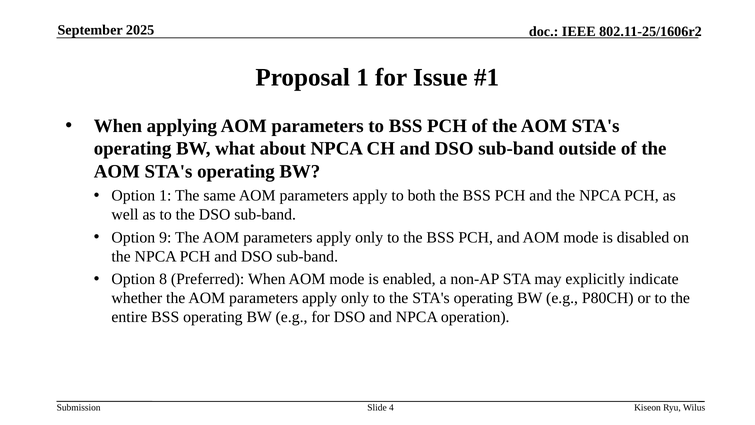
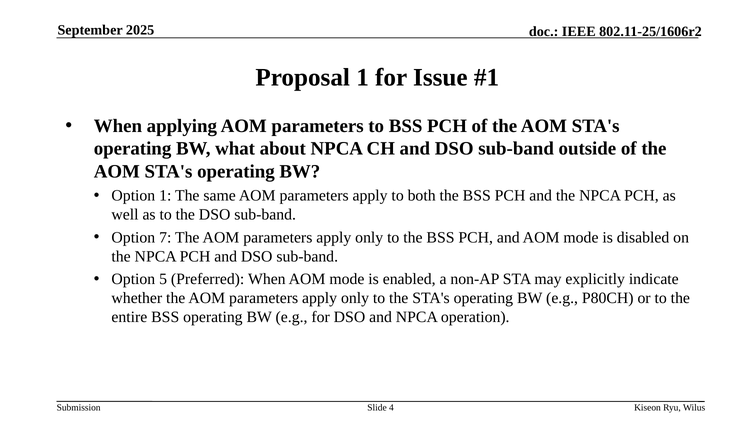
9: 9 -> 7 (165, 237)
8: 8 -> 5 (163, 279)
